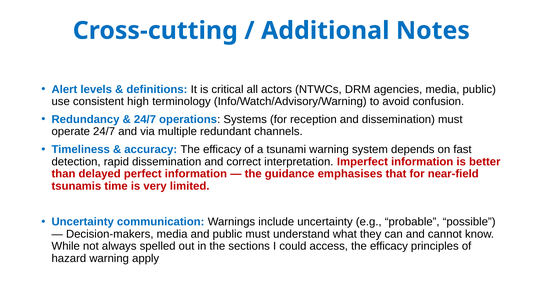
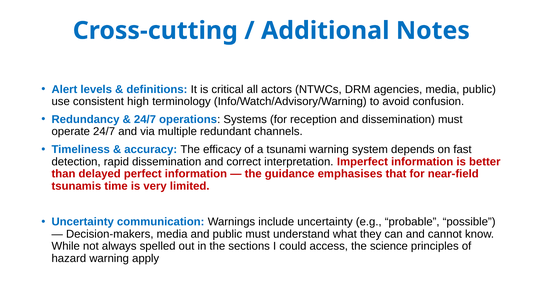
access the efficacy: efficacy -> science (389, 247)
